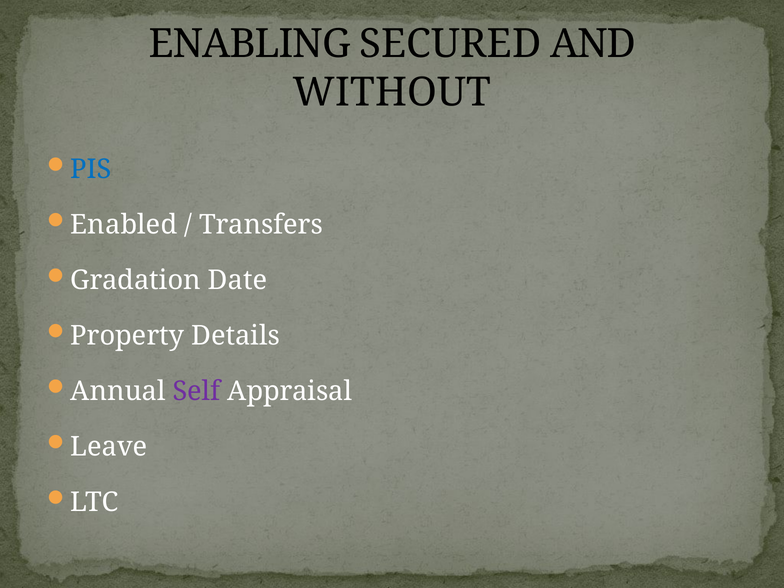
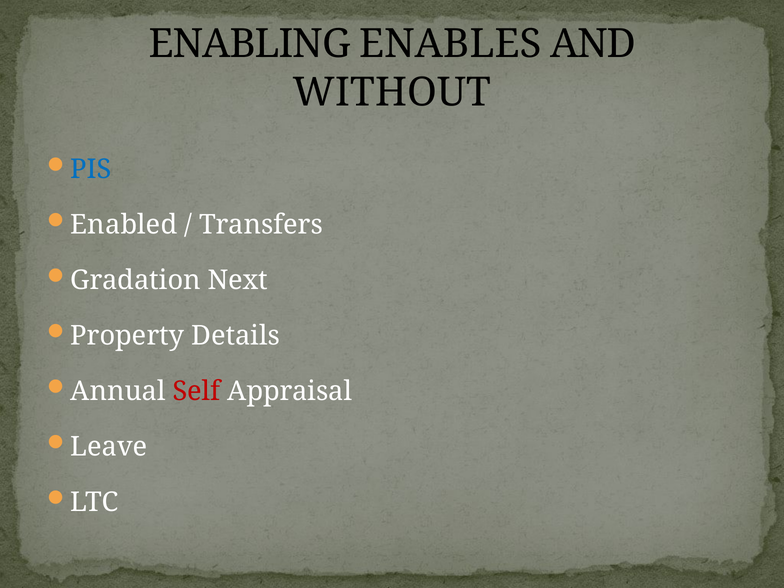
SECURED: SECURED -> ENABLES (450, 44)
Date: Date -> Next (238, 280)
Self colour: purple -> red (196, 391)
